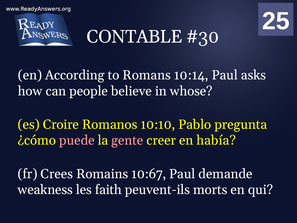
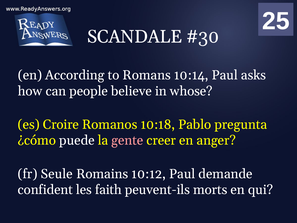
CONTABLE: CONTABLE -> SCANDALE (135, 37)
10:10: 10:10 -> 10:18 (158, 124)
puede colour: pink -> white (77, 140)
había: había -> anger (216, 140)
Crees: Crees -> Seule (57, 174)
10:67: 10:67 -> 10:12 (149, 174)
weakness: weakness -> confident (45, 190)
